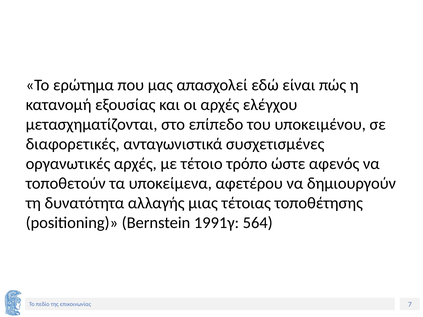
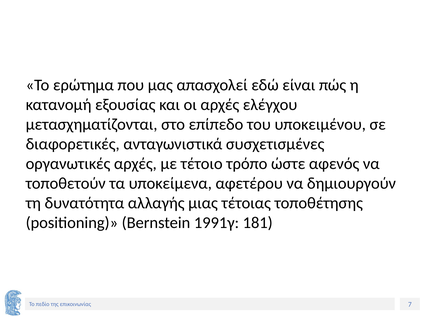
564: 564 -> 181 (258, 223)
